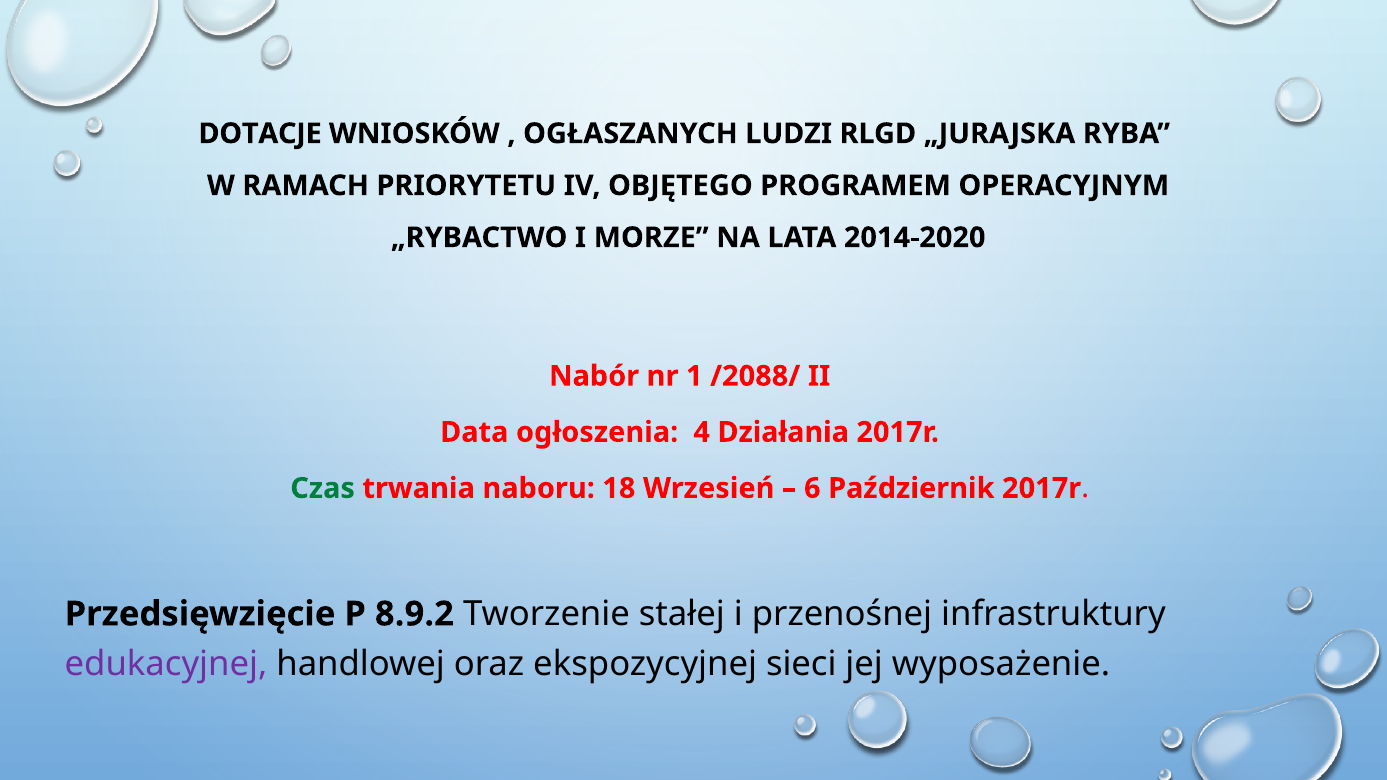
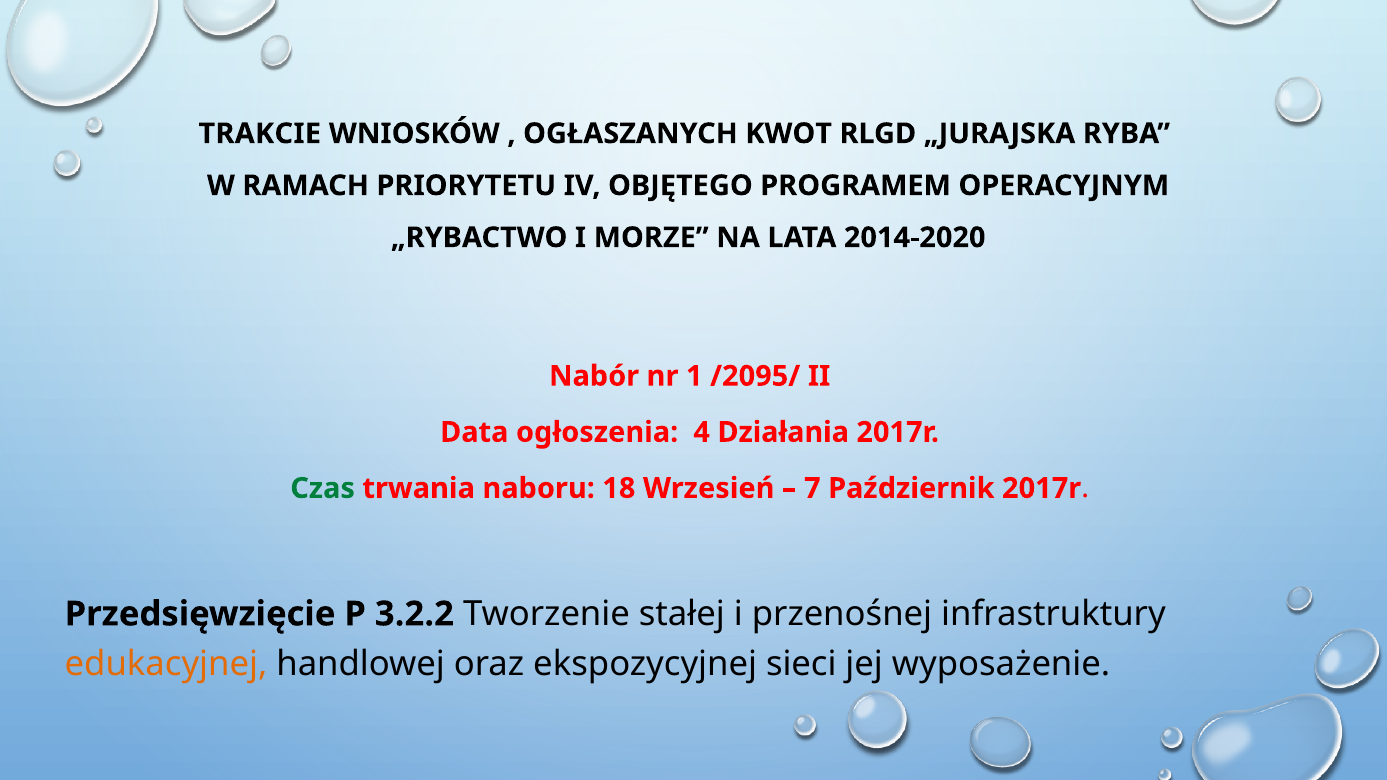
DOTACJE: DOTACJE -> TRAKCIE (260, 134)
LUDZI: LUDZI -> KWOT (789, 134)
/2088/: /2088/ -> /2095/ (755, 376)
6: 6 -> 7 (812, 488)
8.9.2: 8.9.2 -> 3.2.2 (414, 614)
edukacyjnej colour: purple -> orange (166, 664)
